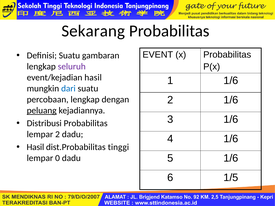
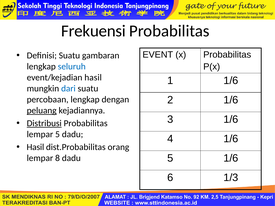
Sekarang: Sekarang -> Frekuensi (93, 31)
seluruh colour: purple -> blue (72, 67)
Distribusi underline: none -> present (44, 123)
lempar 2: 2 -> 5 (58, 134)
tinggi: tinggi -> orang (118, 147)
0: 0 -> 8 (58, 158)
1/5: 1/5 -> 1/3 (231, 178)
